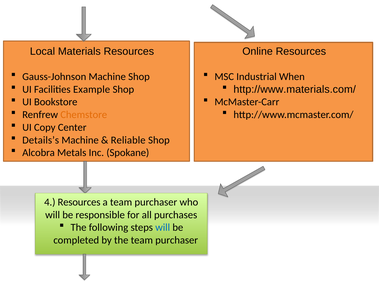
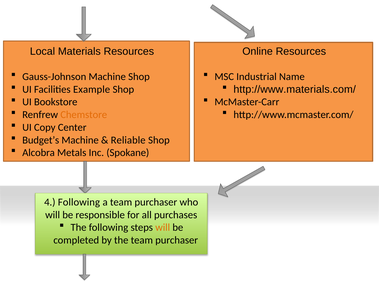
When: When -> Name (292, 76)
Details’s: Details’s -> Budget’s (41, 140)
4 Resources: Resources -> Following (79, 202)
will colour: blue -> orange (163, 227)
